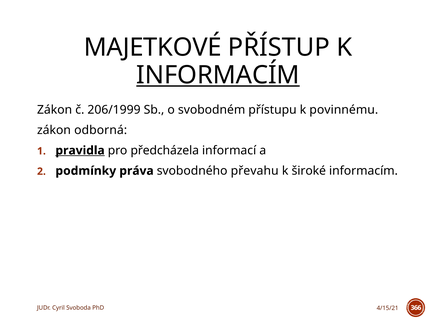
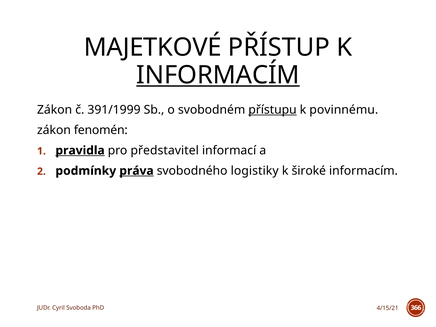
206/1999: 206/1999 -> 391/1999 (114, 110)
přístupu underline: none -> present (273, 110)
odborná: odborná -> fenomén (101, 130)
předcházela: předcházela -> představitel (165, 150)
práva underline: none -> present (137, 171)
převahu: převahu -> logistiky (255, 171)
